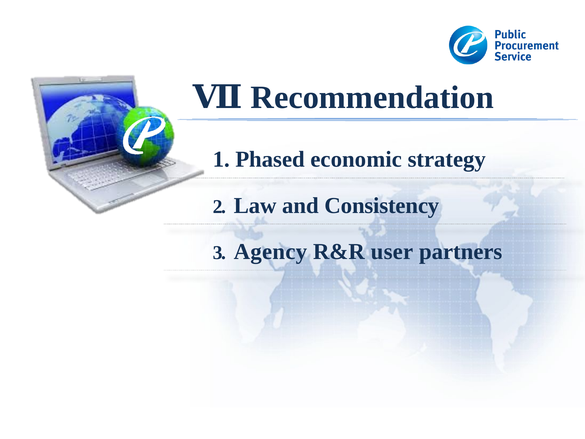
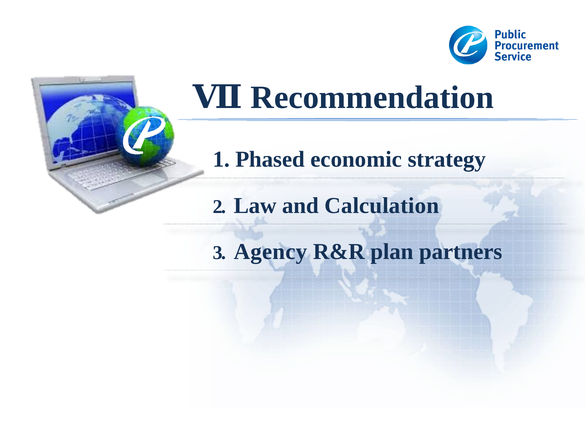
Consistency: Consistency -> Calculation (382, 205)
user: user -> plan (392, 252)
